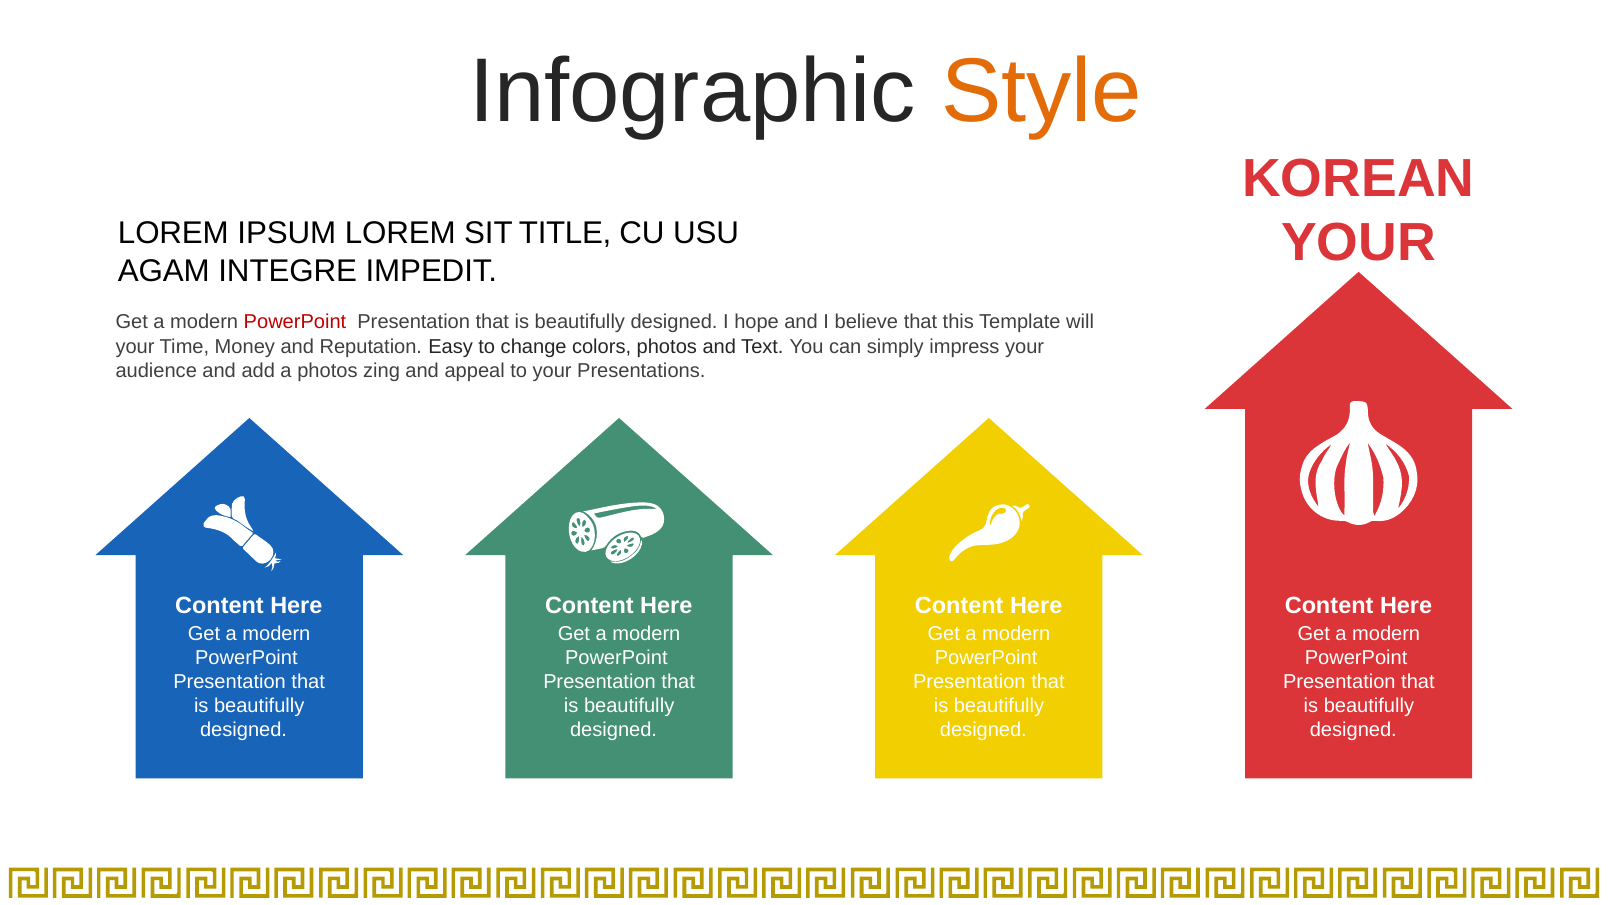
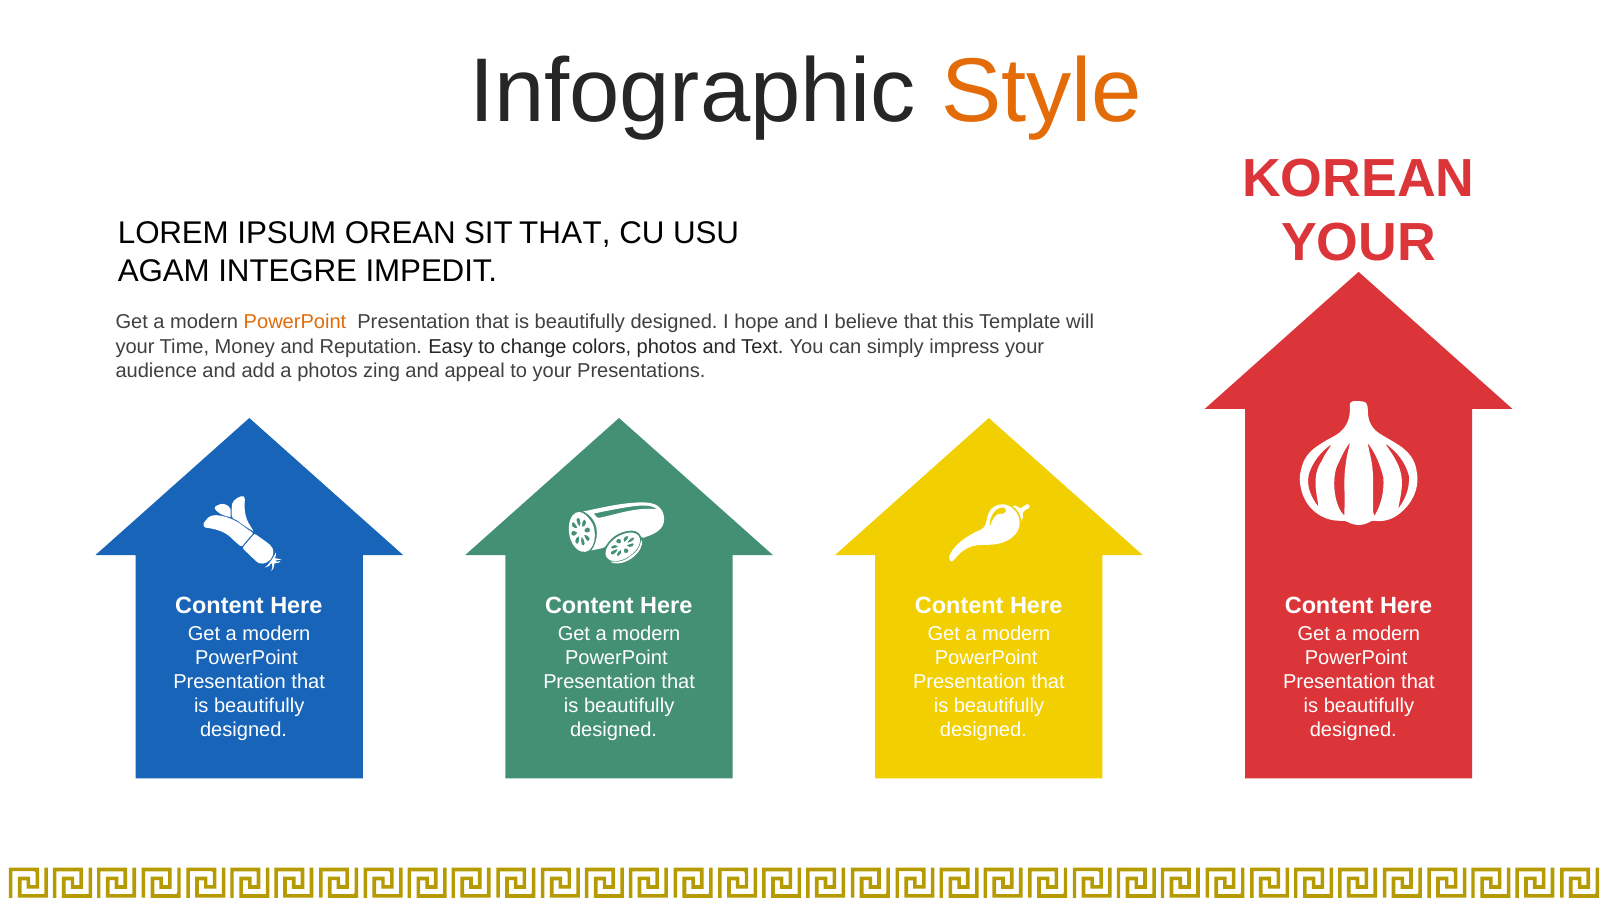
IPSUM LOREM: LOREM -> OREAN (400, 233)
SIT TITLE: TITLE -> THAT (565, 233)
PowerPoint colour: red -> orange (295, 322)
